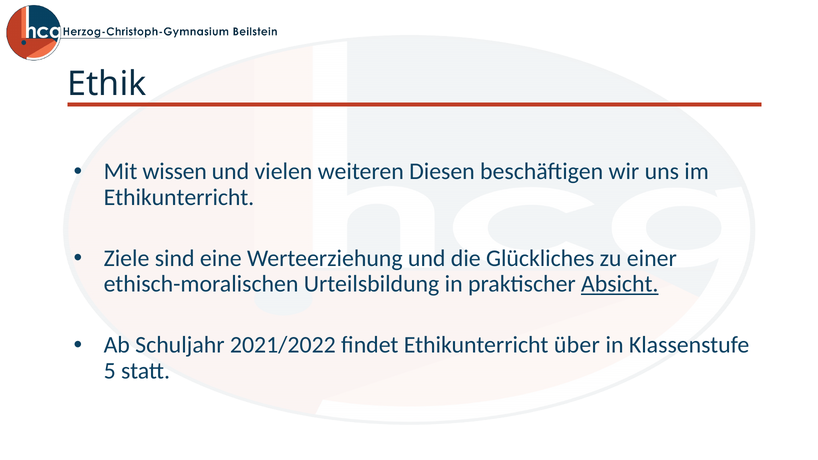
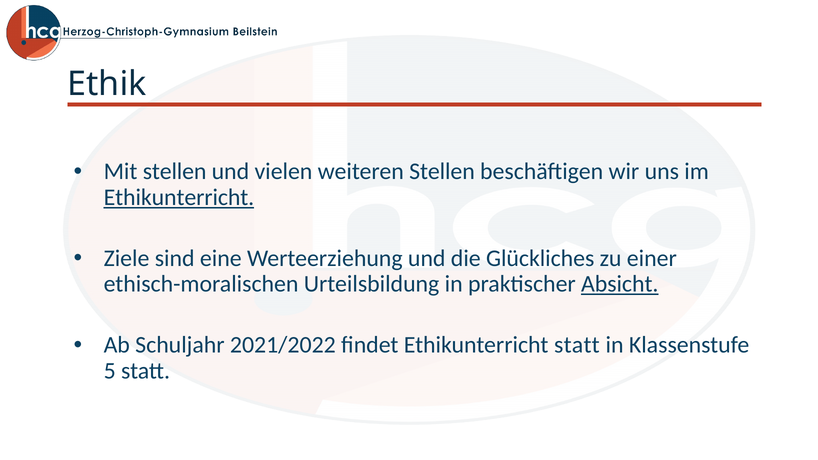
Mit wissen: wissen -> stellen (175, 172)
weiteren Diesen: Diesen -> Stellen (442, 172)
Ethikunterricht underline: none -> present (179, 197)
Ethikunterricht über: über -> statt (577, 345)
